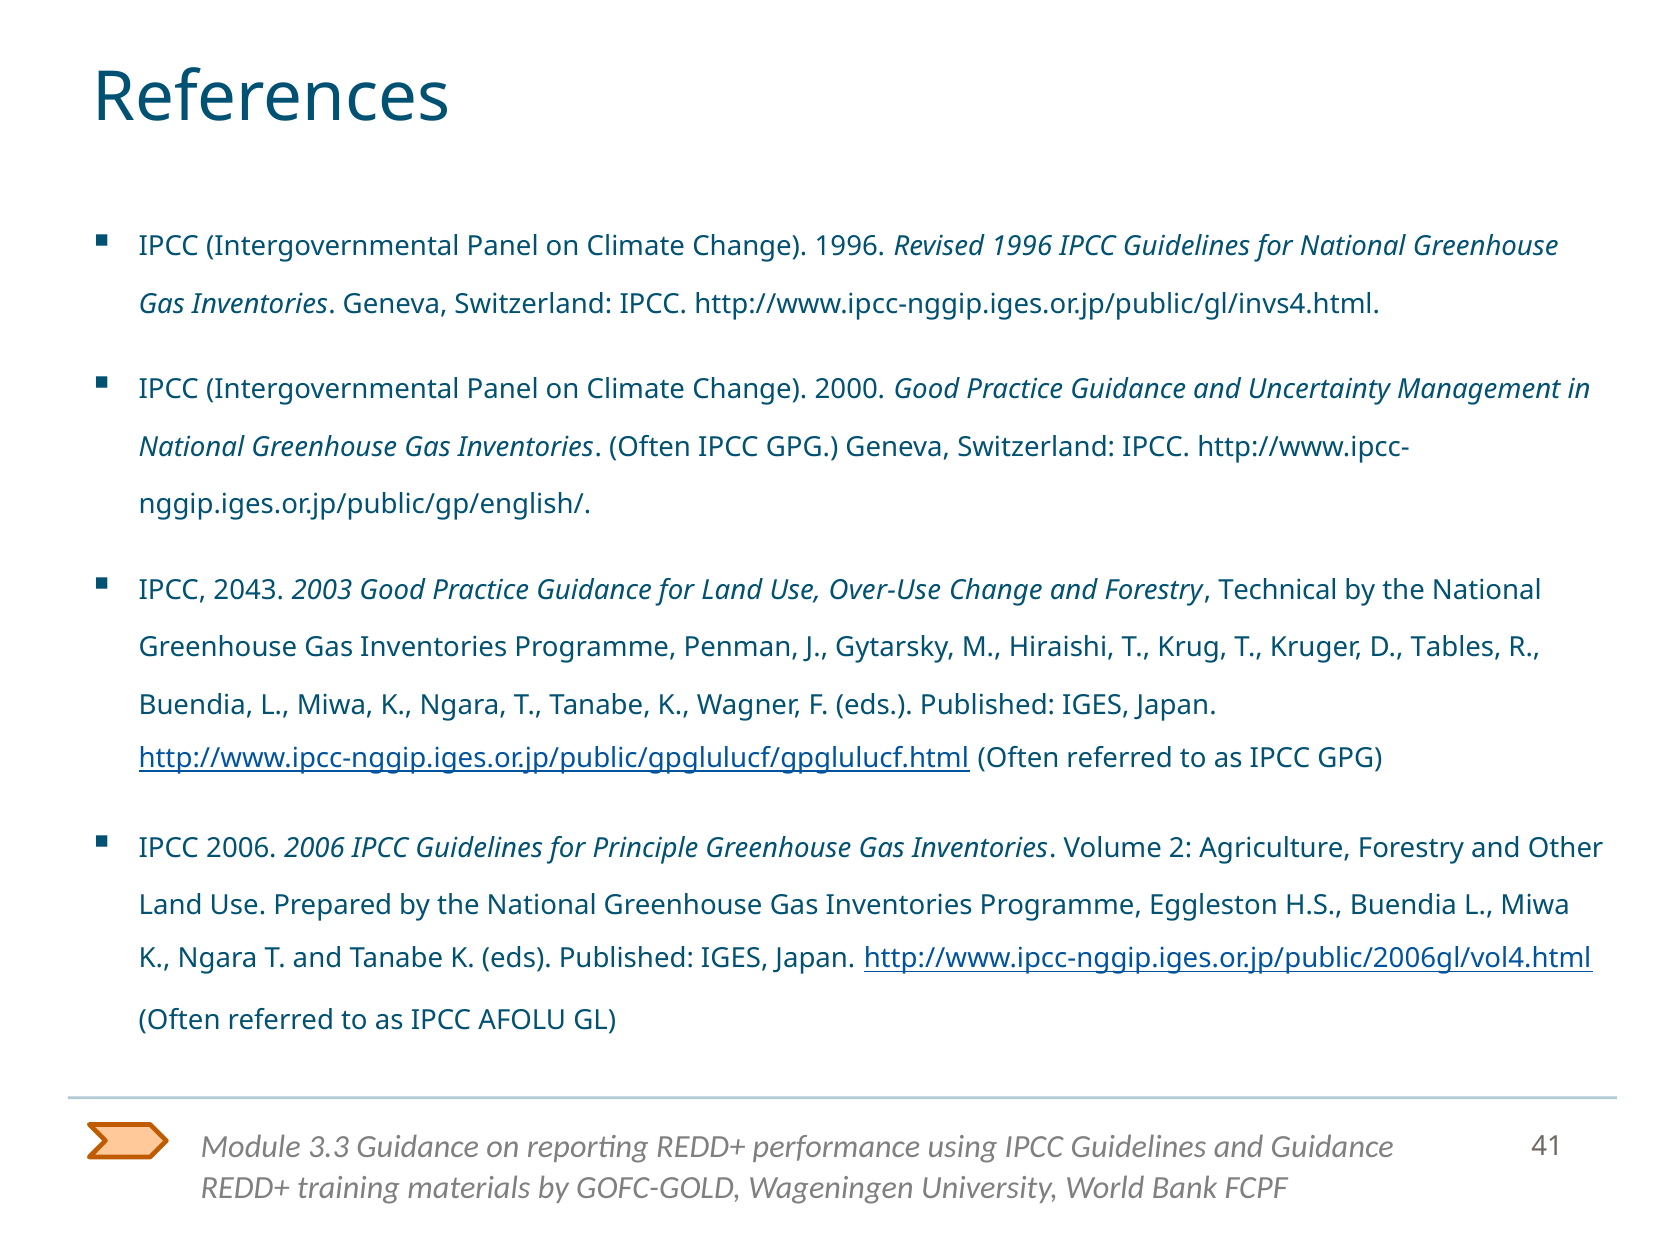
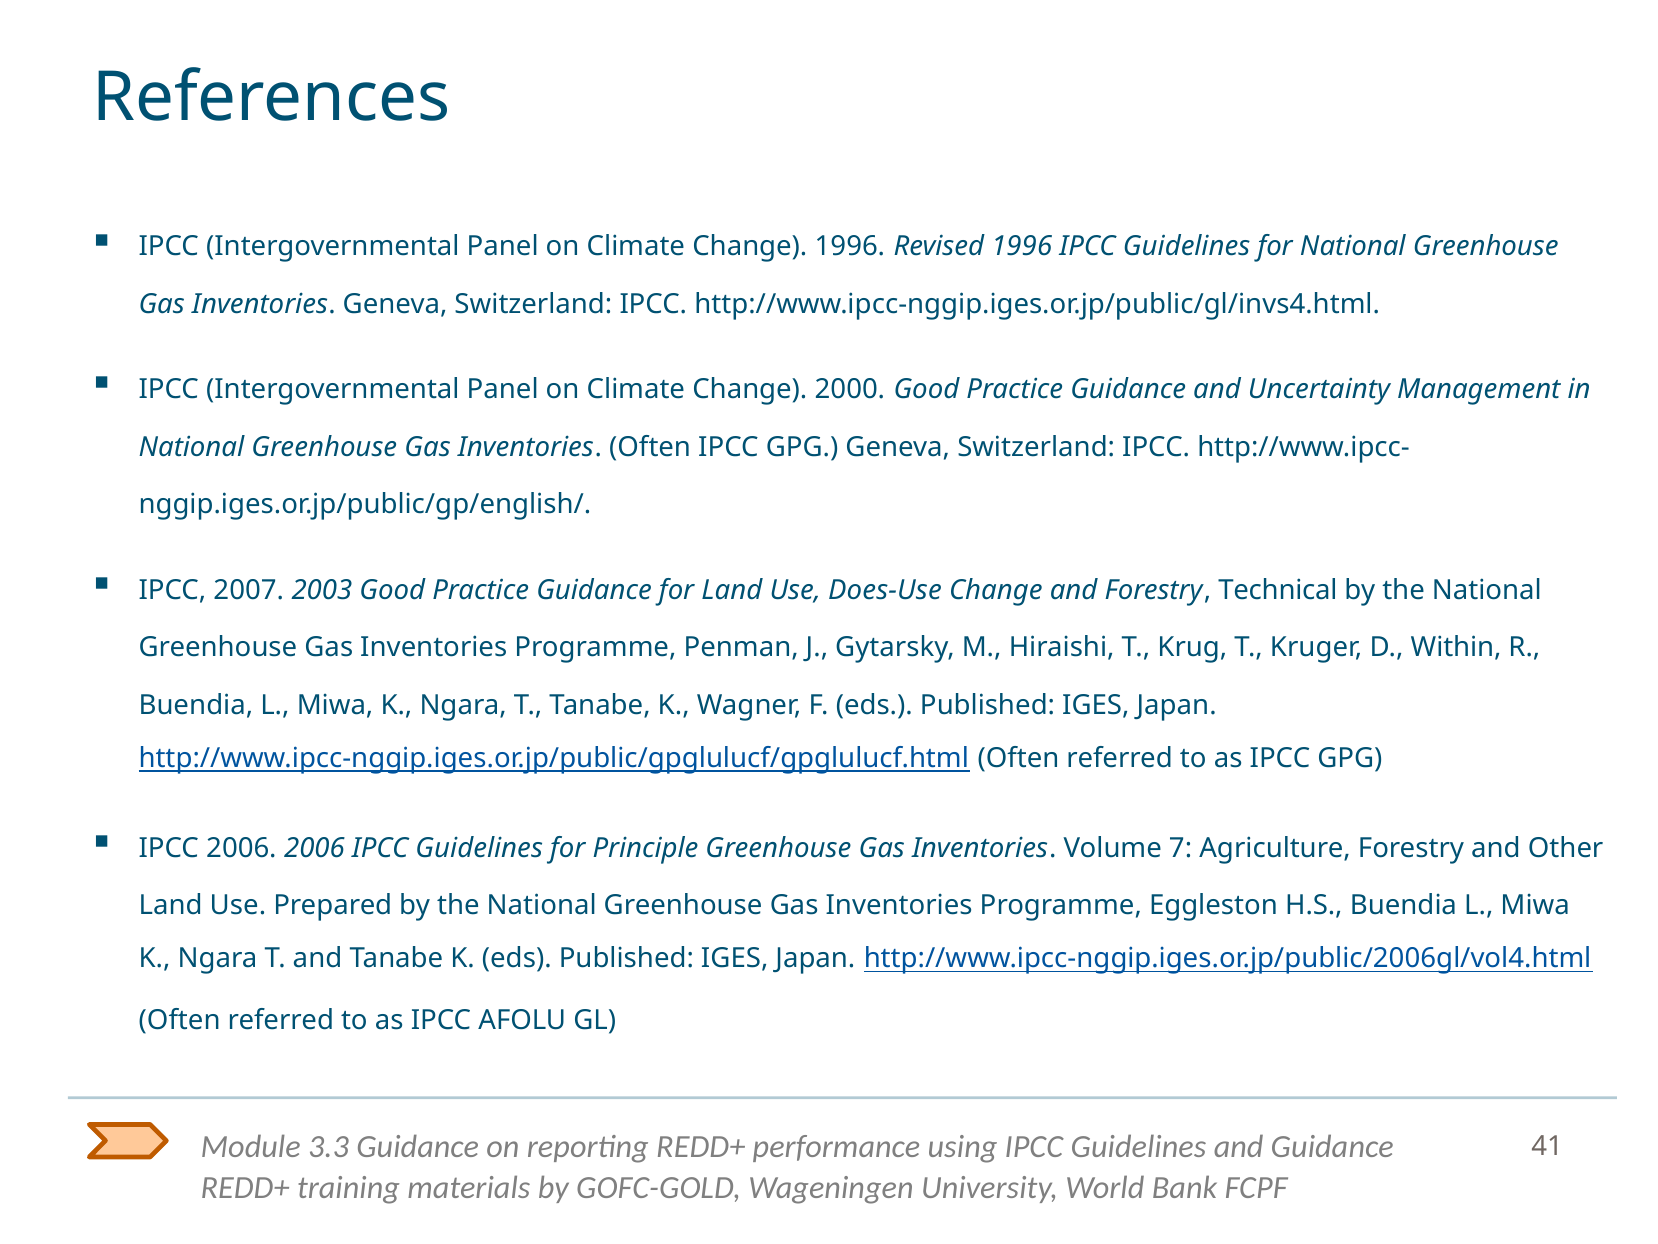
2043: 2043 -> 2007 (249, 590)
Over-Use: Over-Use -> Does-Use (885, 590)
Tables: Tables -> Within (1456, 647)
2: 2 -> 7 (1181, 848)
